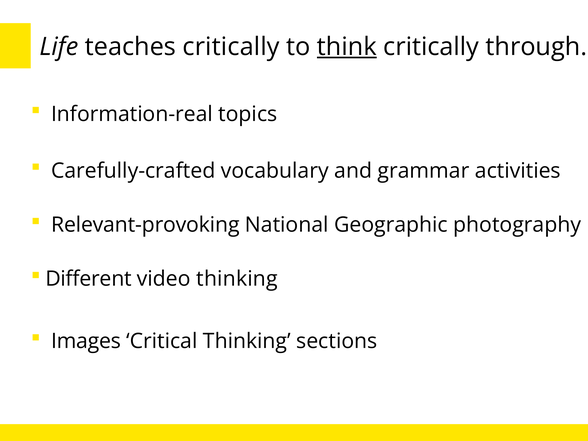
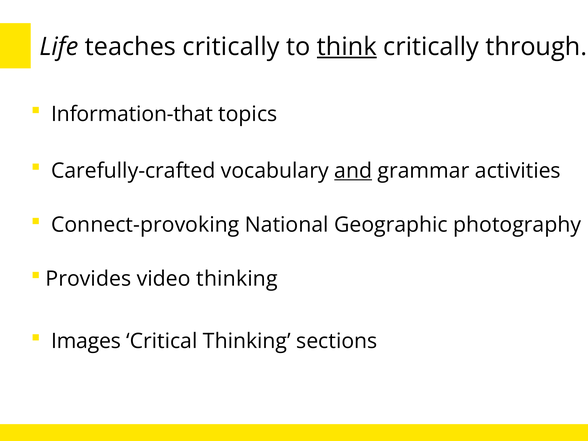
Information-real: Information-real -> Information-that (132, 114)
and underline: none -> present (353, 171)
Relevant-provoking: Relevant-provoking -> Connect-provoking (145, 225)
Different: Different -> Provides (88, 279)
